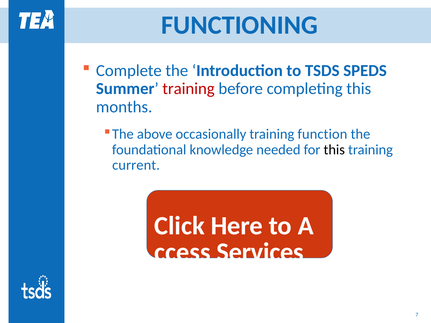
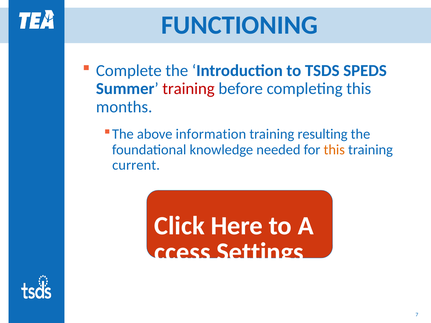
occasionally: occasionally -> information (211, 134)
function: function -> resulting (323, 134)
this colour: black -> orange (334, 150)
Services: Services -> Settings (260, 252)
